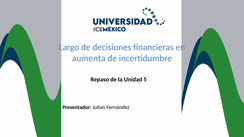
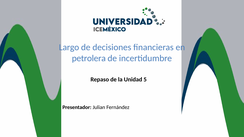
aumenta: aumenta -> petrolera (89, 58)
